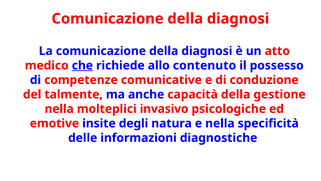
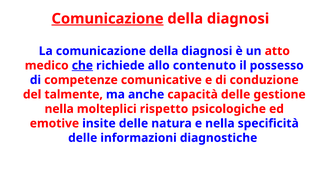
Comunicazione underline: none -> present (108, 19)
capacità della: della -> delle (236, 94)
invasivo: invasivo -> rispetto (164, 109)
insite degli: degli -> delle (133, 123)
